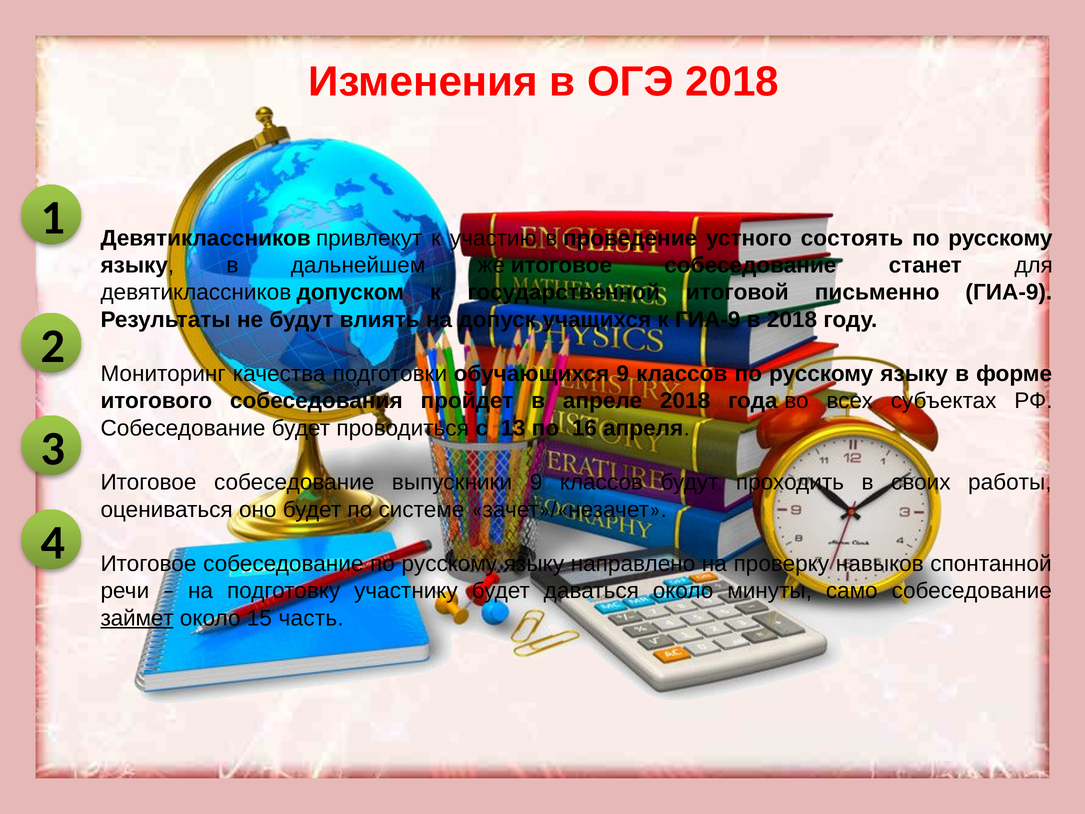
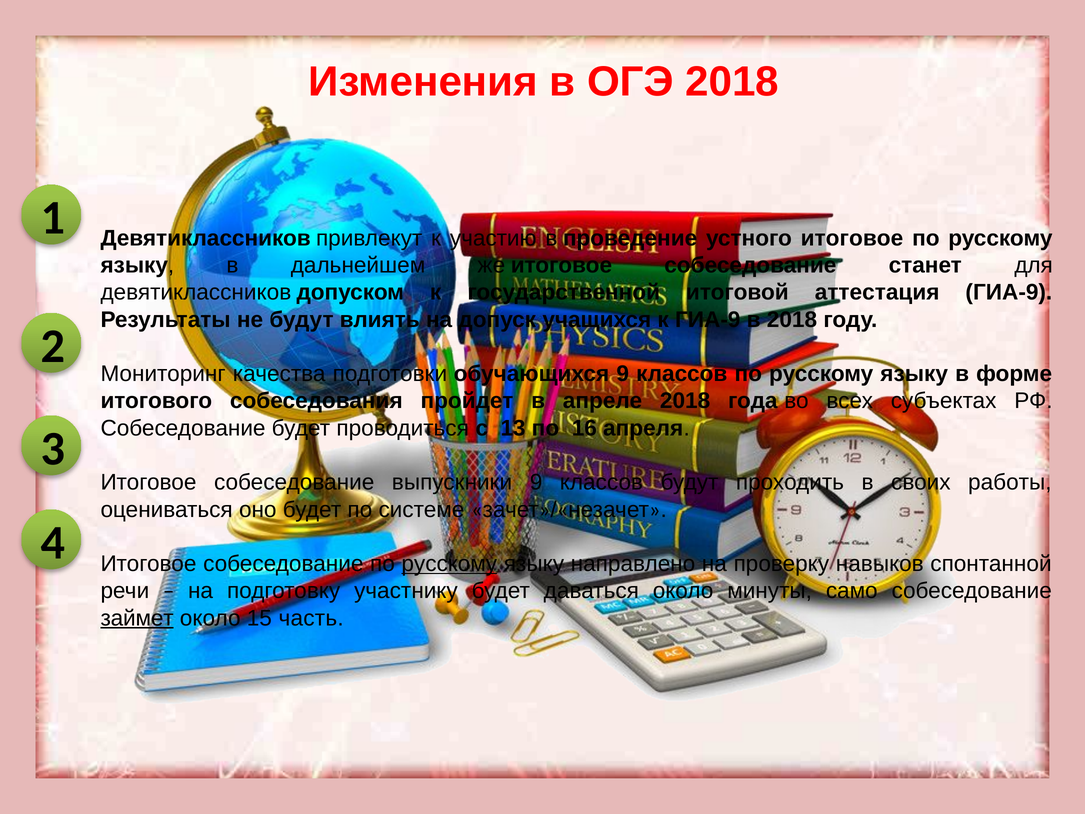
устного состоять: состоять -> итоговое (852, 238)
письменно: письменно -> аттестация (877, 292)
русскому underline: none -> present (449, 564)
